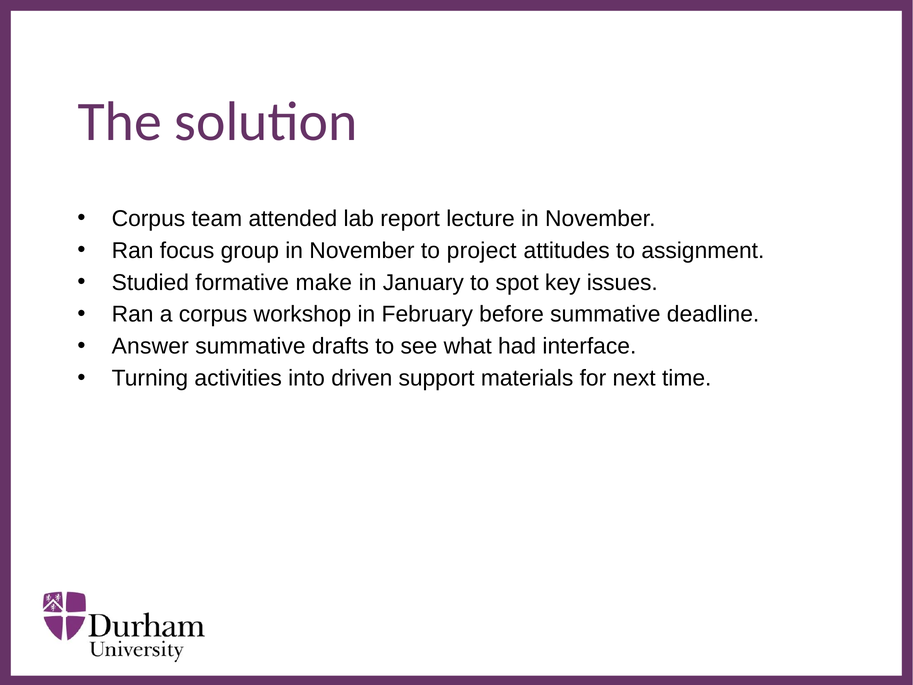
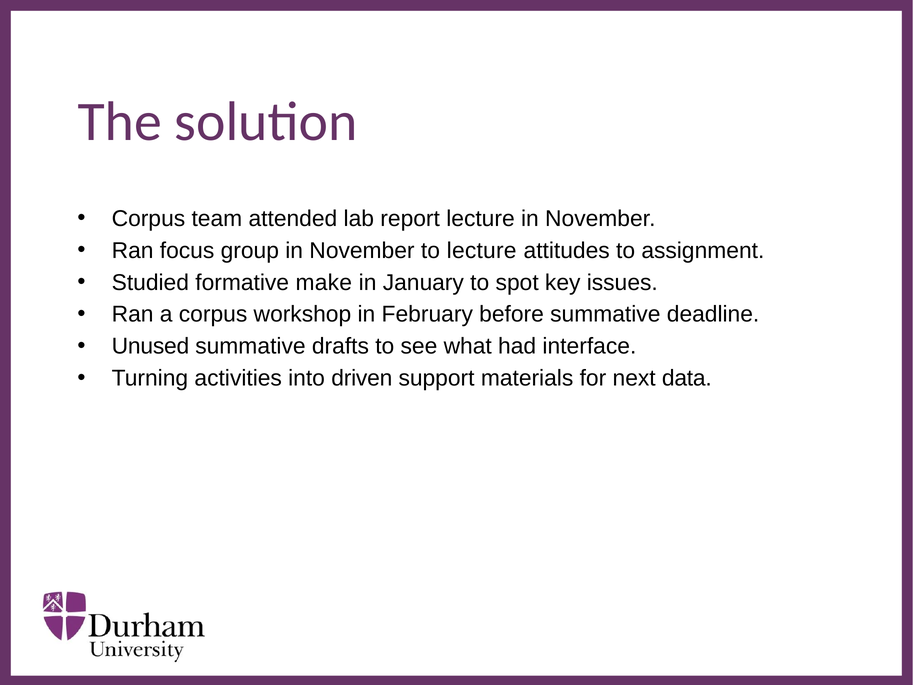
to project: project -> lecture (482, 250)
Answer: Answer -> Unused (150, 346)
time: time -> data (687, 378)
